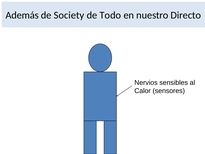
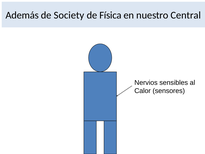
Todo: Todo -> Física (110, 15)
Directo: Directo -> Central (186, 15)
